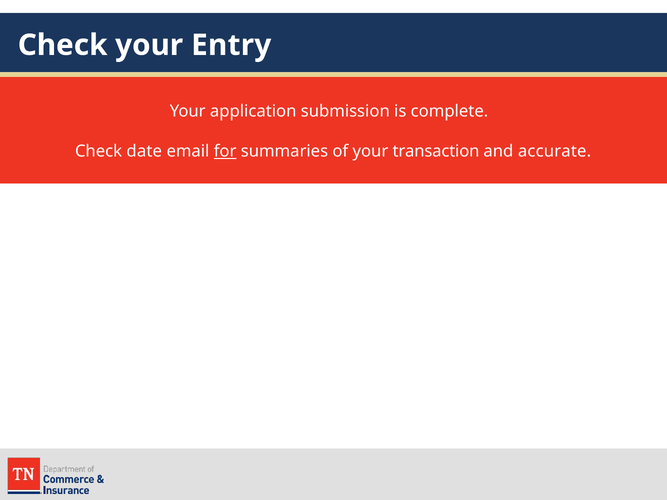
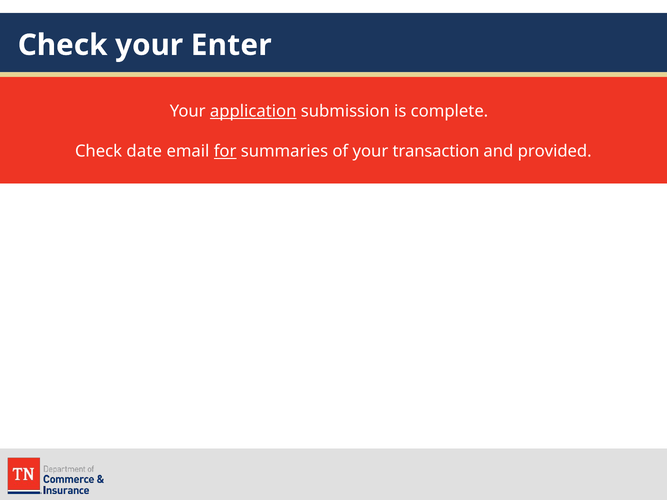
Entry: Entry -> Enter (231, 45)
application underline: none -> present (253, 111)
accurate: accurate -> provided (555, 151)
